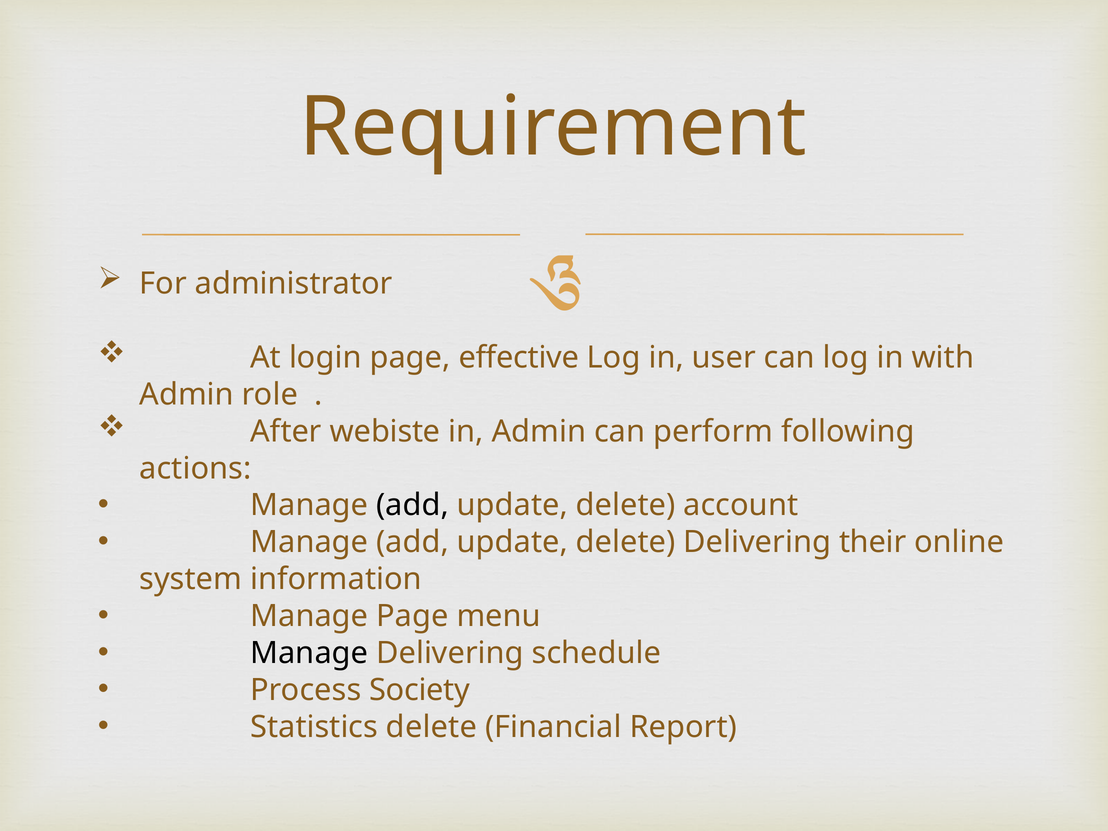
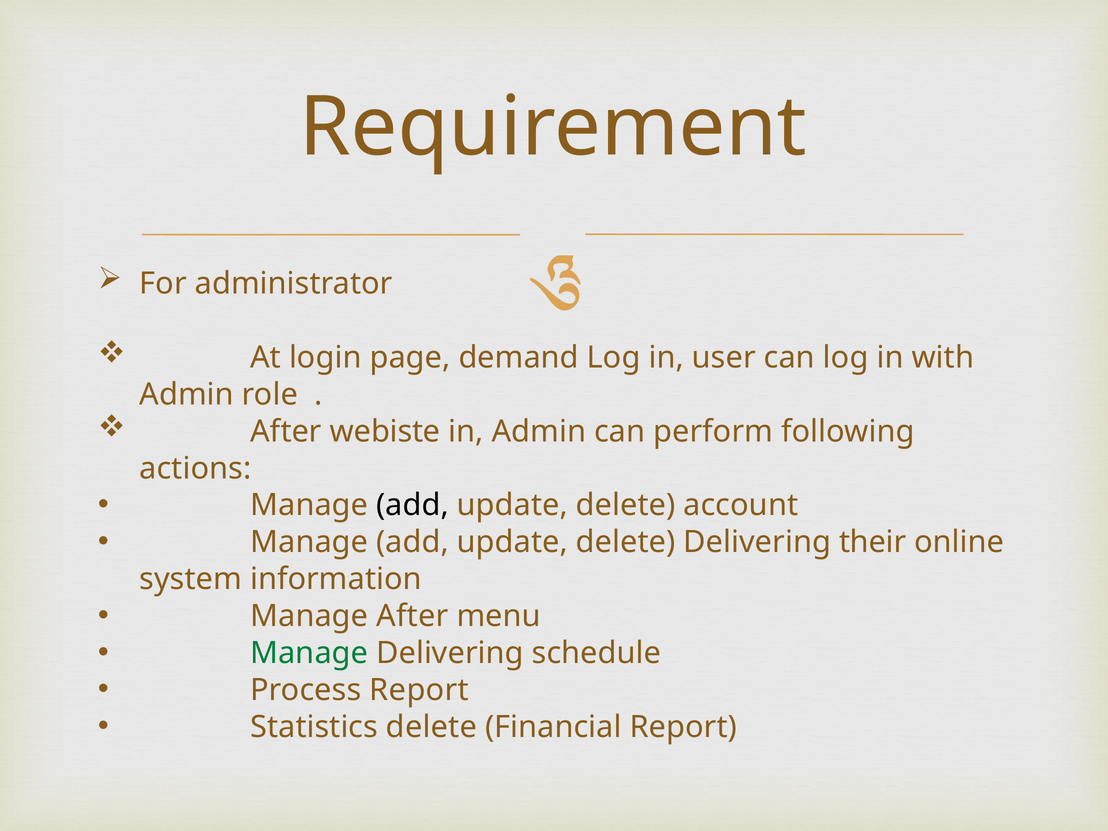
effective: effective -> demand (519, 358)
Manage Page: Page -> After (412, 616)
Manage colour: black -> green (309, 653)
Process Society: Society -> Report (419, 690)
